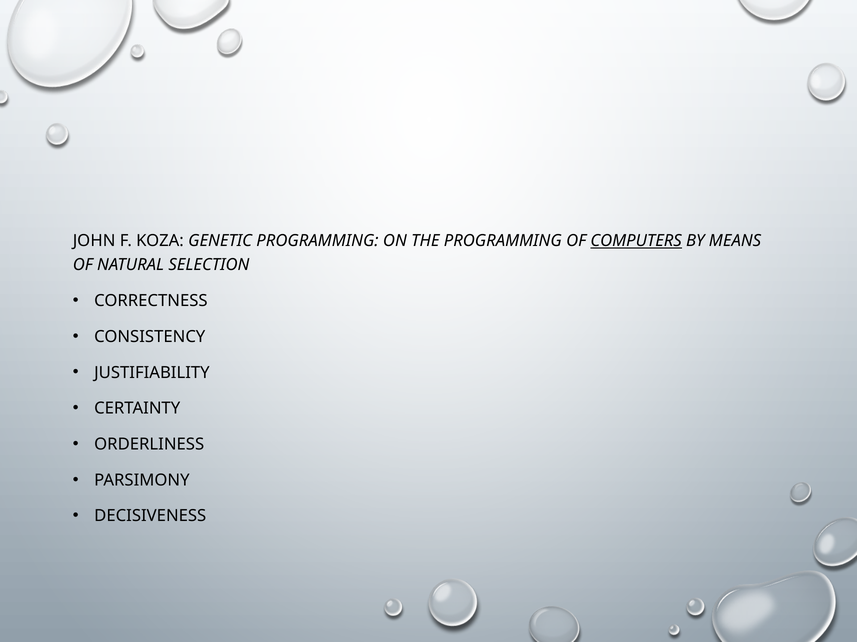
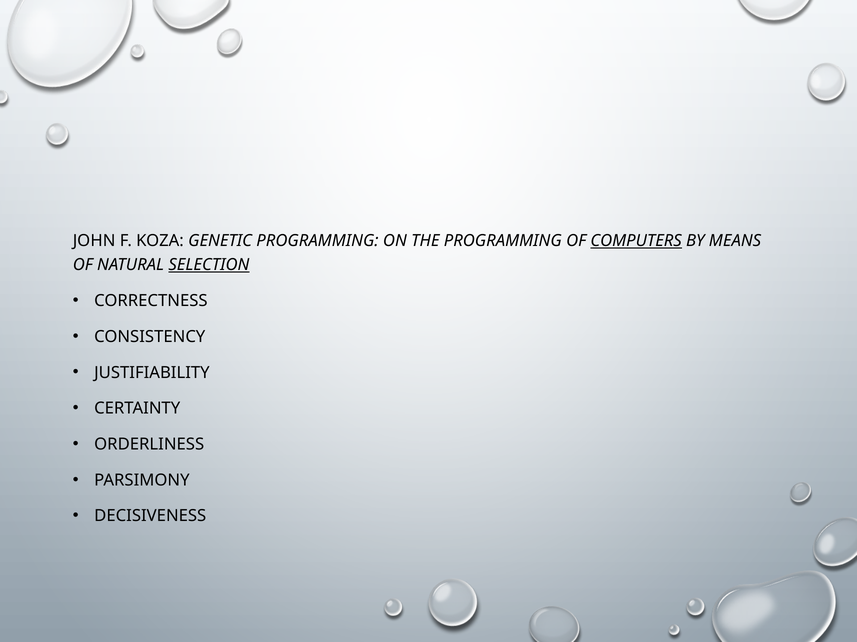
SELECTION underline: none -> present (209, 265)
